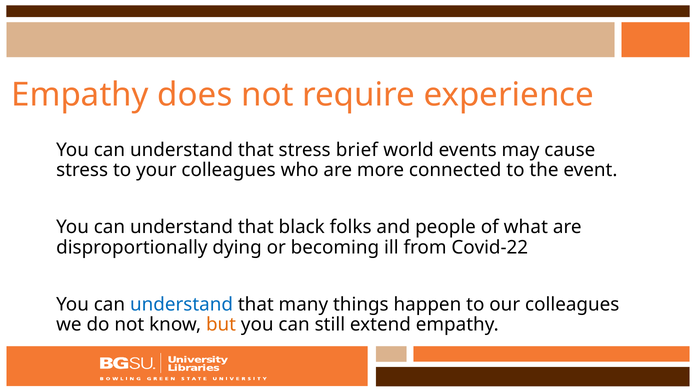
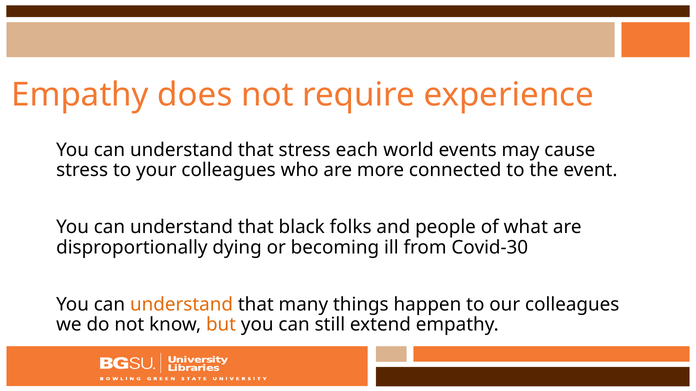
brief: brief -> each (357, 150)
Covid-22: Covid-22 -> Covid-30 (490, 248)
understand colour: blue -> orange (182, 305)
